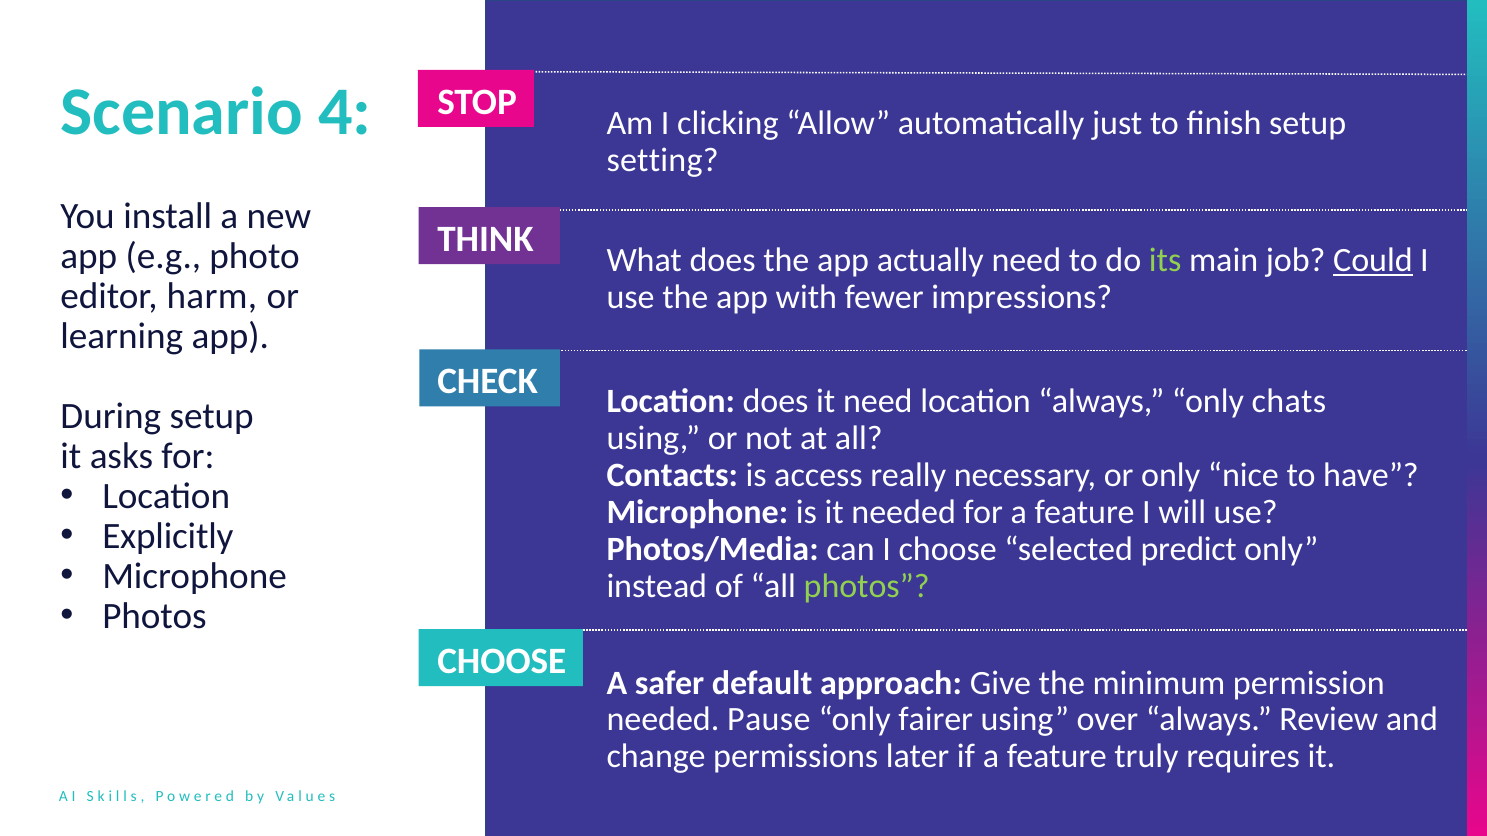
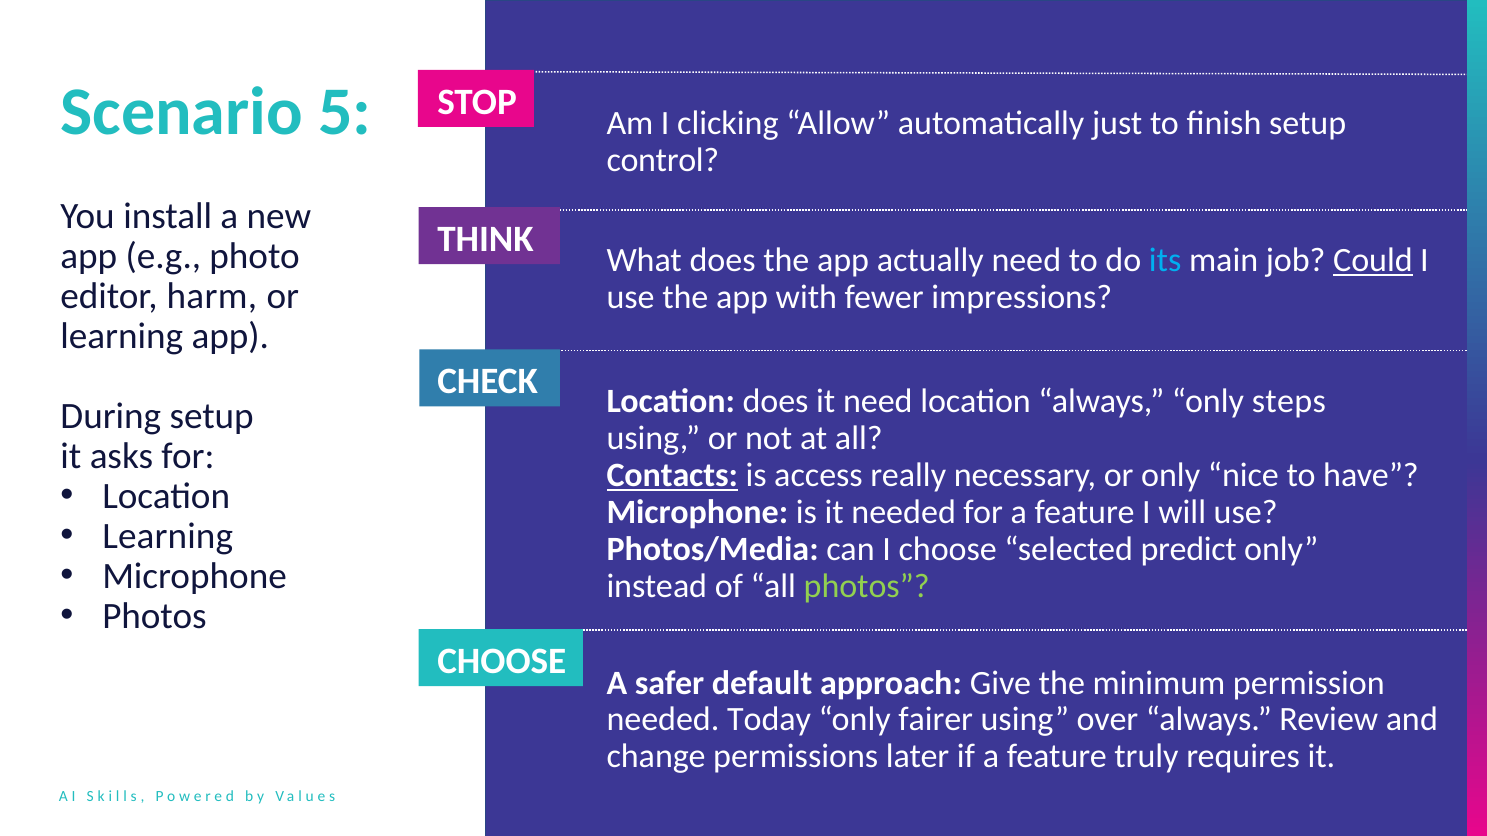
4: 4 -> 5 (345, 112)
setting: setting -> control (663, 160)
its colour: light green -> light blue (1165, 260)
chats: chats -> steps (1289, 402)
Contacts underline: none -> present (672, 476)
Explicitly: Explicitly -> Learning (168, 536)
Pause: Pause -> Today (769, 720)
